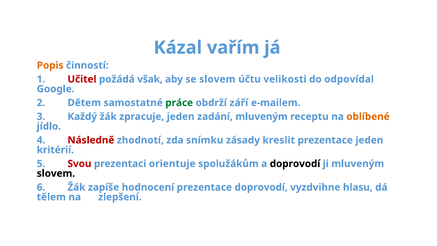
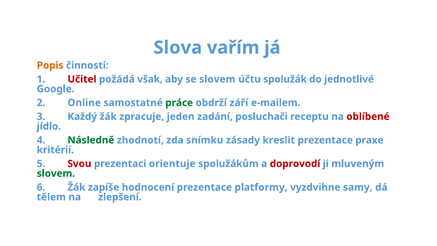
Kázal: Kázal -> Slova (178, 48)
velikosti: velikosti -> spolužák (285, 79)
odpovídal: odpovídal -> jednotlivé (349, 79)
Dětem: Dětem -> Online (84, 103)
zadání mluveným: mluveným -> posluchači (262, 117)
oblíbené colour: orange -> red (368, 117)
Následně colour: red -> green (91, 140)
prezentace jeden: jeden -> praxe (369, 140)
doprovodí colour: black -> red (295, 164)
slovem colour: black -> green (56, 173)
prezentace doprovodí: doprovodí -> platformy (261, 187)
hlasu: hlasu -> samy (358, 187)
